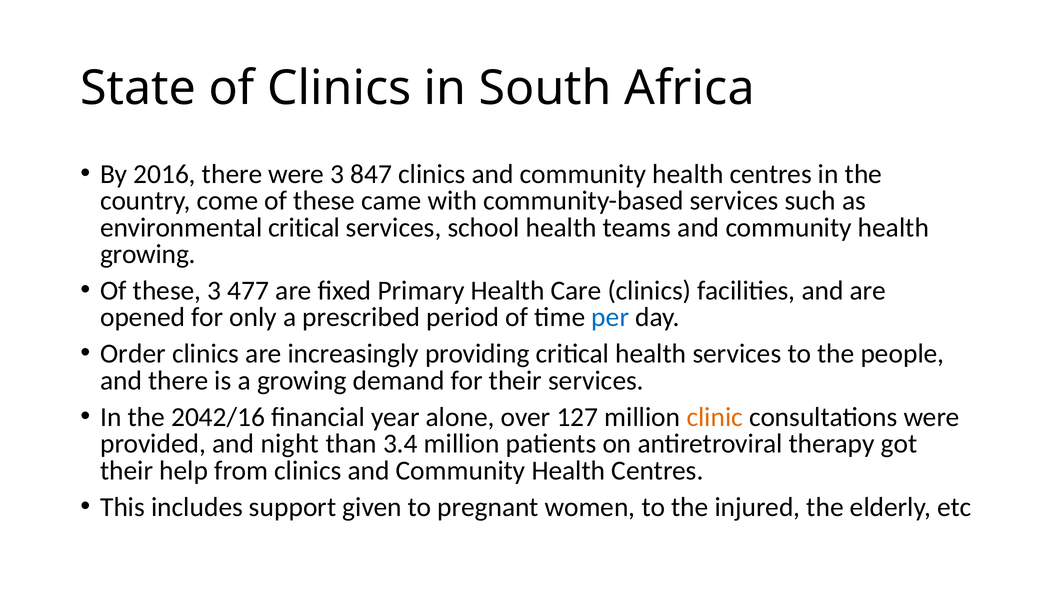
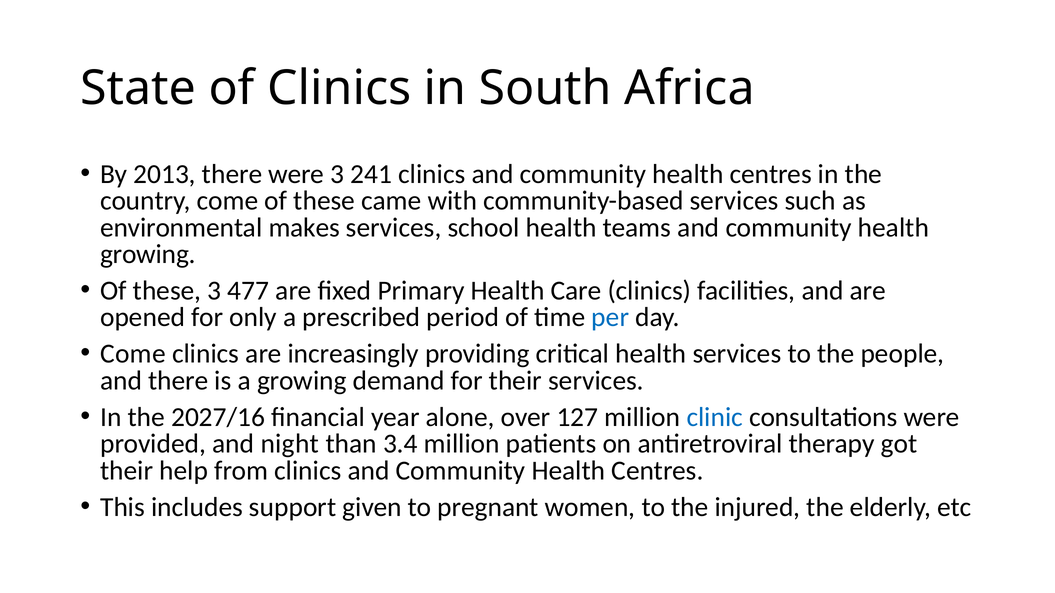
2016: 2016 -> 2013 (165, 174)
847: 847 -> 241 (371, 174)
environmental critical: critical -> makes (304, 228)
Order: Order -> Come (133, 354)
2042/16: 2042/16 -> 2027/16 (218, 417)
clinic colour: orange -> blue (715, 417)
